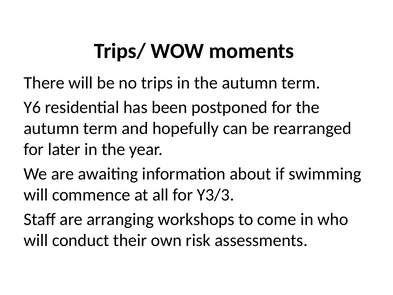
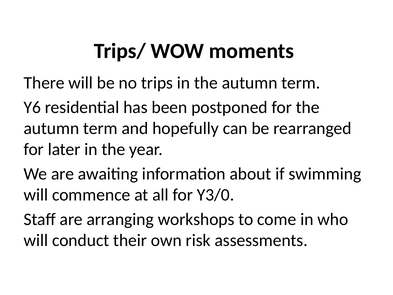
Y3/3: Y3/3 -> Y3/0 (216, 195)
